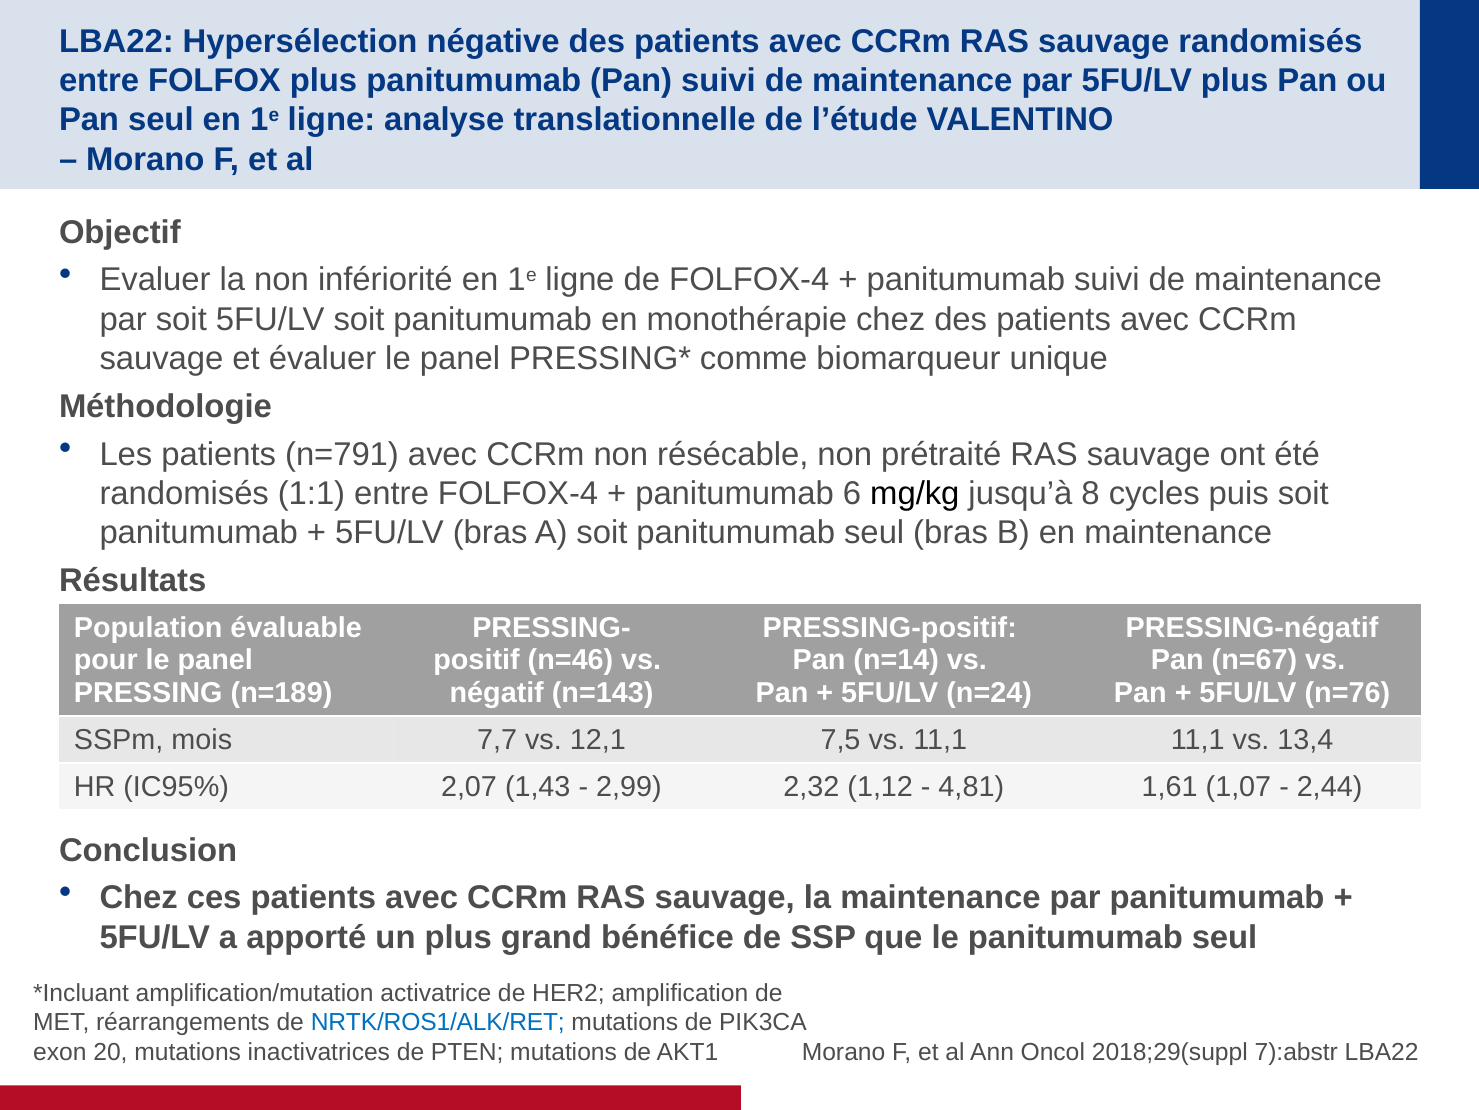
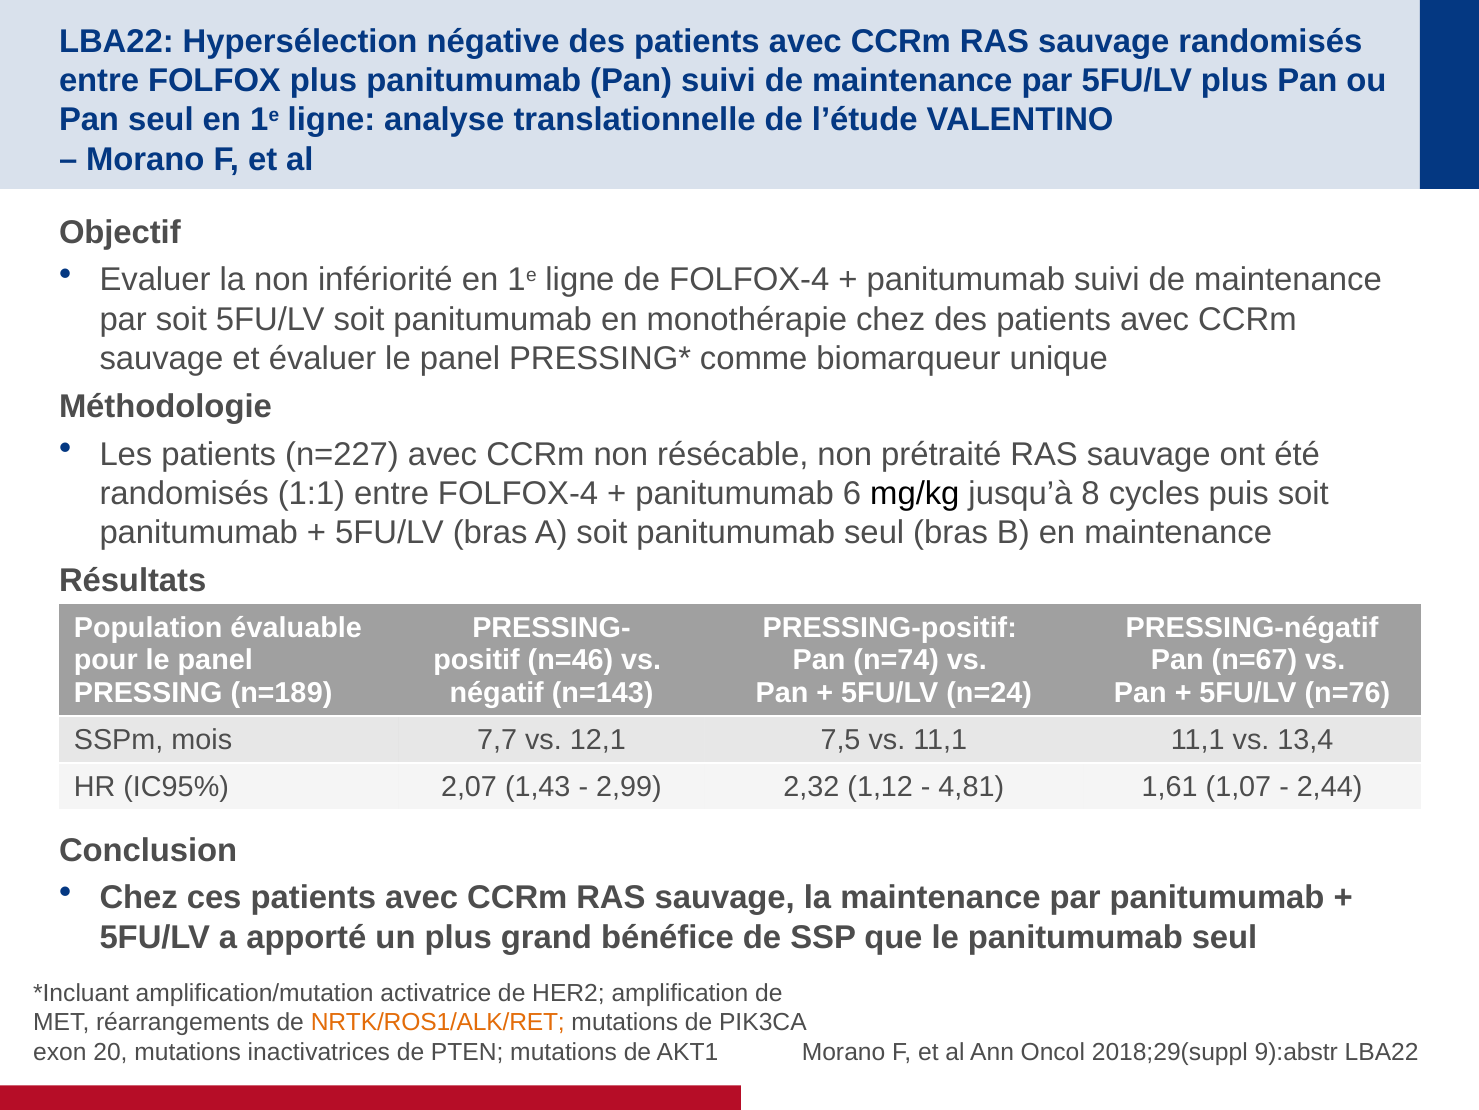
n=791: n=791 -> n=227 (342, 454)
n=14: n=14 -> n=74 (896, 660)
NRTK/ROS1/ALK/RET colour: blue -> orange (438, 1022)
7):abstr: 7):abstr -> 9):abstr (1296, 1052)
